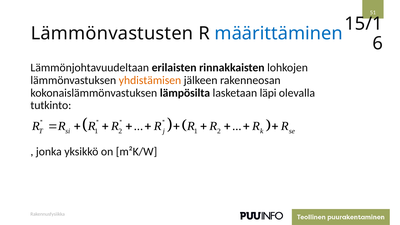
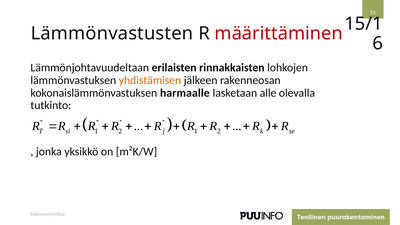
määrittäminen colour: blue -> red (279, 34)
lämpösilta: lämpösilta -> harmaalle (185, 93)
läpi: läpi -> alle (268, 93)
